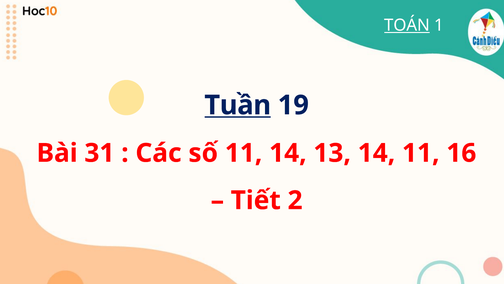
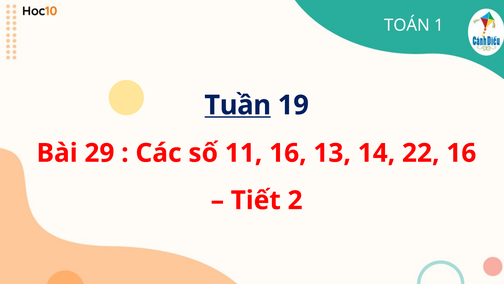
TOÁN underline: present -> none (407, 25)
31: 31 -> 29 (99, 153)
11 14: 14 -> 16 (288, 153)
14 11: 11 -> 22 (421, 153)
